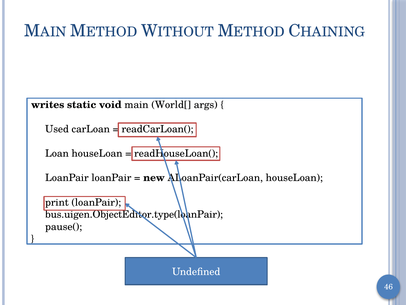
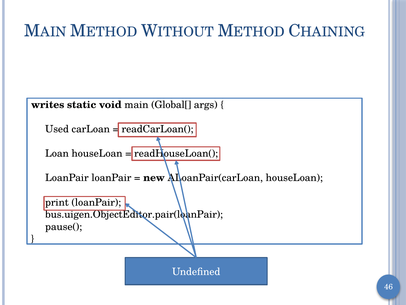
World[: World[ -> Global[ (171, 105)
bus.uigen.ObjectEditor.type(loanPair: bus.uigen.ObjectEditor.type(loanPair -> bus.uigen.ObjectEditor.pair(loanPair (134, 214)
